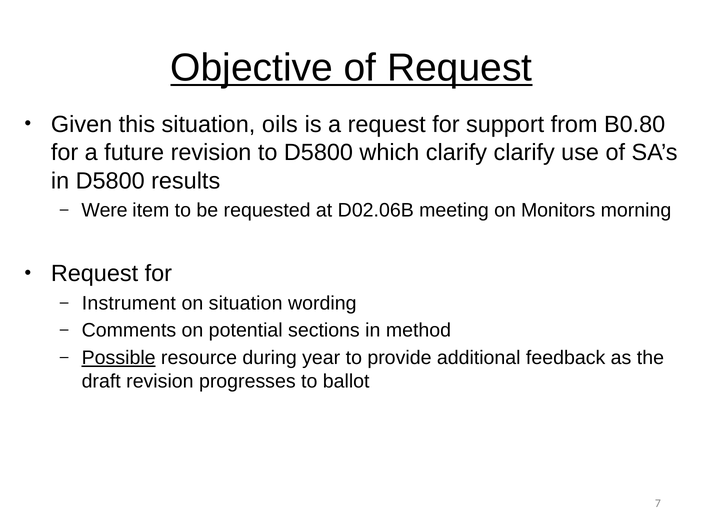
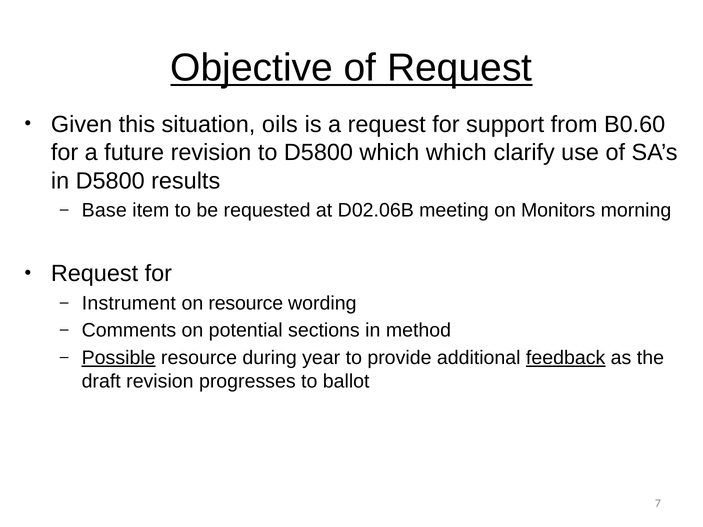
B0.80: B0.80 -> B0.60 (635, 125)
which clarify: clarify -> which (456, 153)
Were: Were -> Base (104, 210)
on situation: situation -> resource (246, 303)
feedback underline: none -> present (566, 358)
